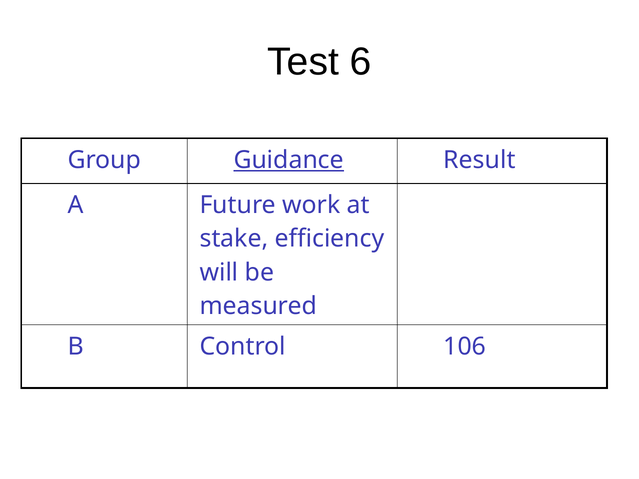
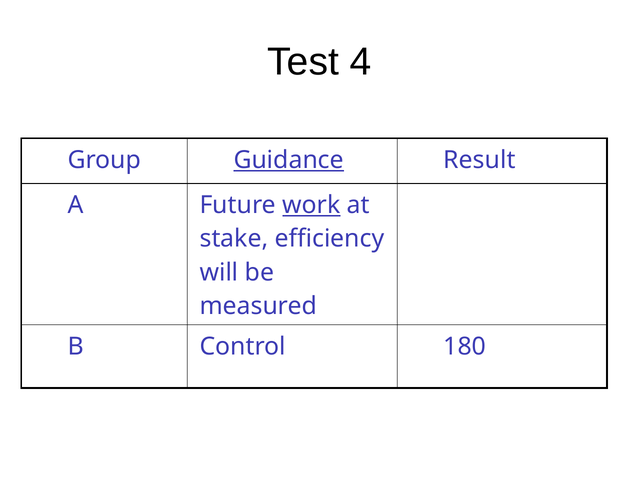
6: 6 -> 4 (361, 62)
work underline: none -> present (311, 205)
106: 106 -> 180 (465, 347)
